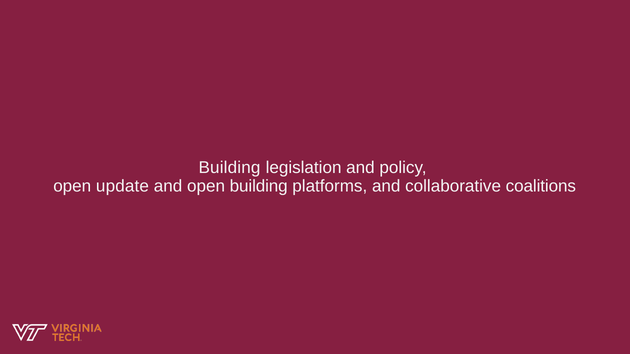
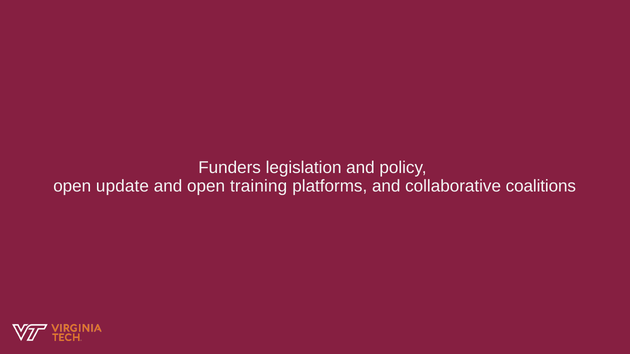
Building: Building -> Funders (230, 168)
open building: building -> training (259, 186)
